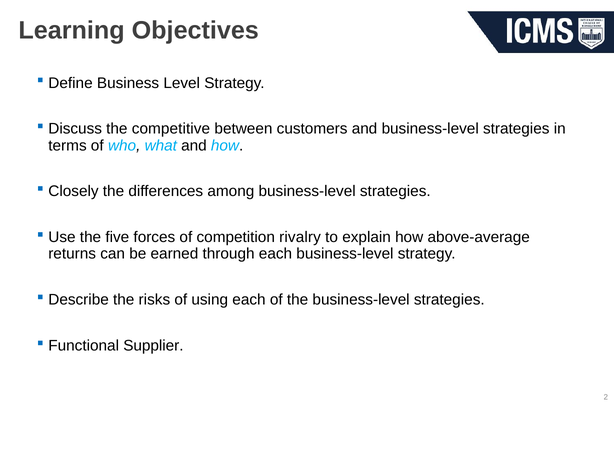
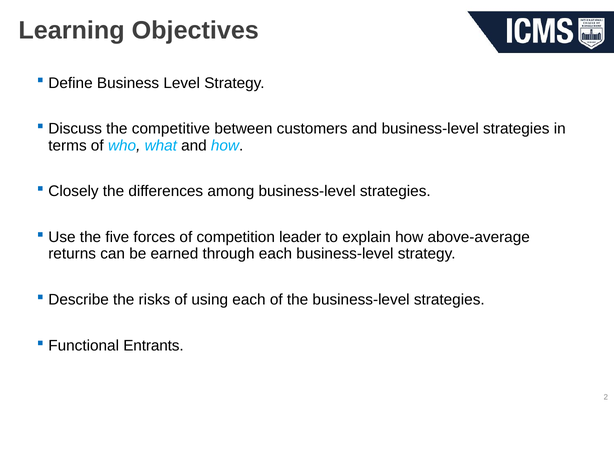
rivalry: rivalry -> leader (300, 238)
Supplier: Supplier -> Entrants (153, 346)
